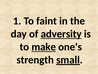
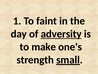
make underline: present -> none (44, 47)
